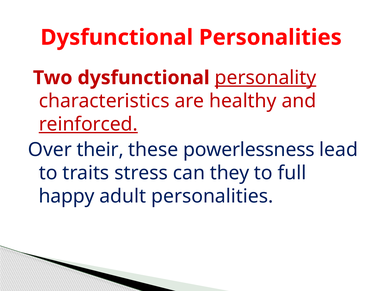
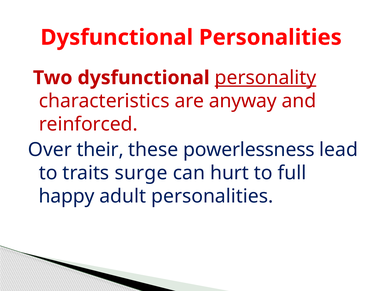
healthy: healthy -> anyway (243, 101)
reinforced underline: present -> none (88, 124)
stress: stress -> surge (141, 173)
they: they -> hurt (230, 173)
